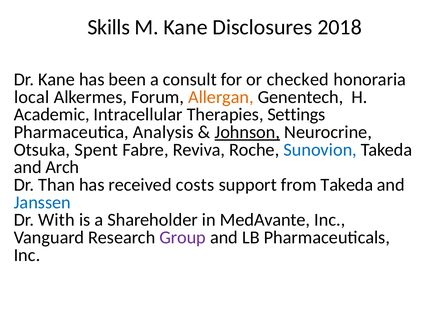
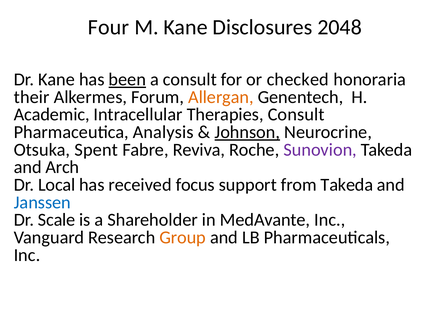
Skills: Skills -> Four (109, 27)
2018: 2018 -> 2048 (340, 27)
been underline: none -> present (127, 80)
local: local -> their (32, 97)
Therapies Settings: Settings -> Consult (296, 115)
Sunovion colour: blue -> purple (320, 150)
Than: Than -> Local (57, 185)
costs: costs -> focus (195, 185)
With: With -> Scale (57, 220)
Group colour: purple -> orange (183, 238)
